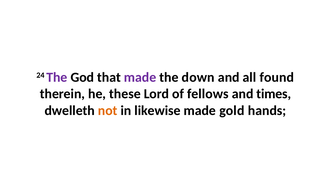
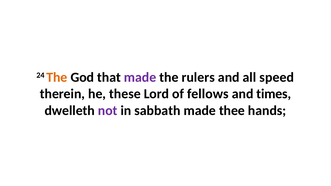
The colour: purple -> orange (57, 77)
down: down -> rulers (198, 77)
found: found -> speed (277, 77)
not colour: orange -> purple (108, 111)
likewise: likewise -> sabbath (157, 111)
gold: gold -> thee (232, 111)
